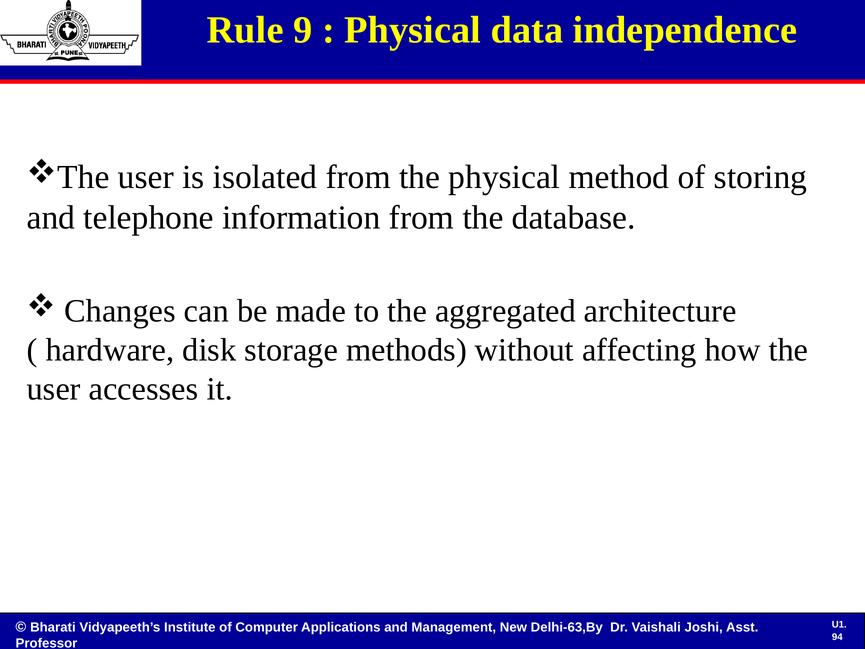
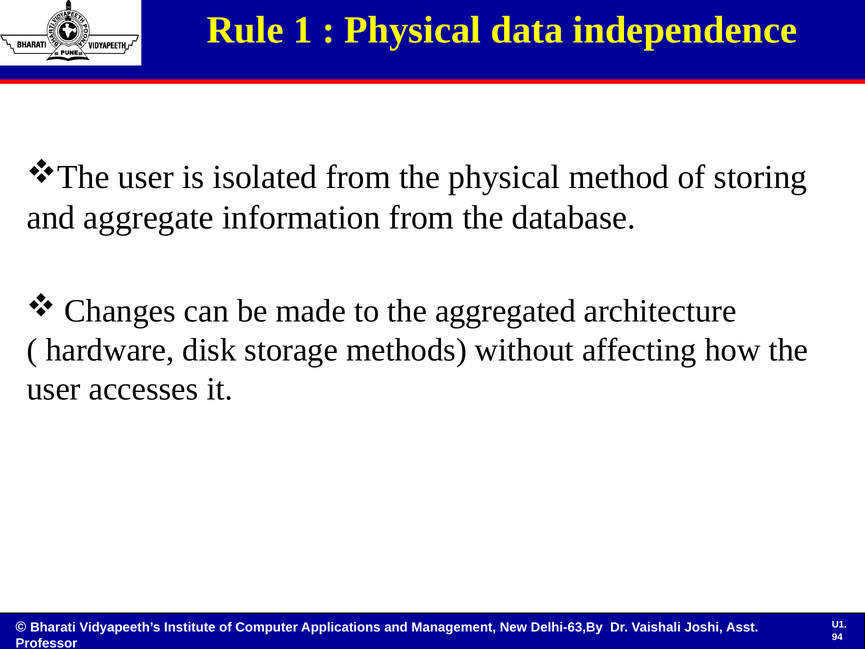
9: 9 -> 1 (303, 30)
telephone: telephone -> aggregate (149, 218)
